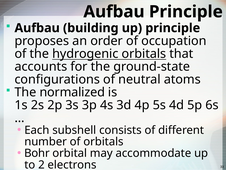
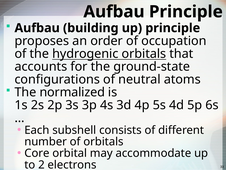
Bohr: Bohr -> Core (37, 153)
